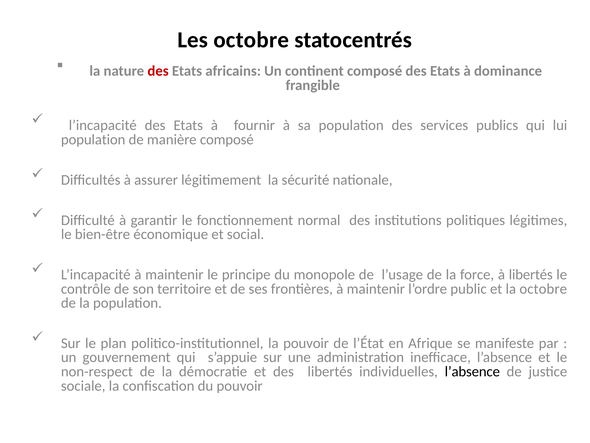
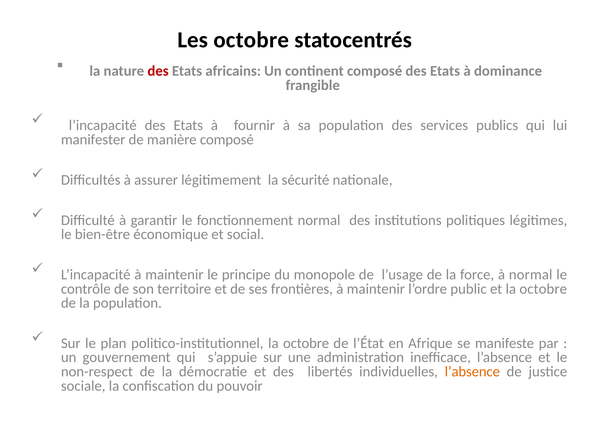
population: population -> manifester (93, 139)
à libertés: libertés -> normal (531, 274)
politico-institutionnel la pouvoir: pouvoir -> octobre (306, 343)
l’absence colour: black -> orange (472, 371)
